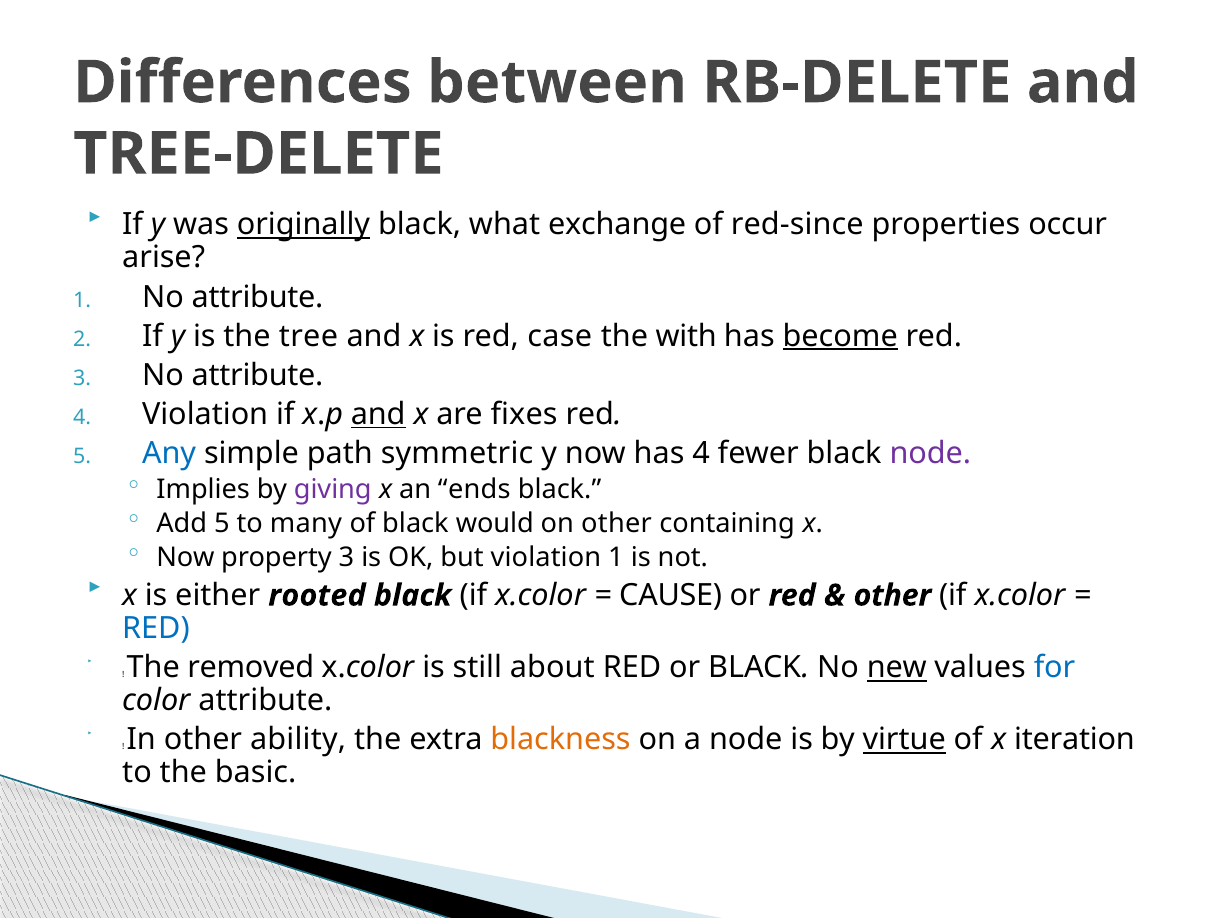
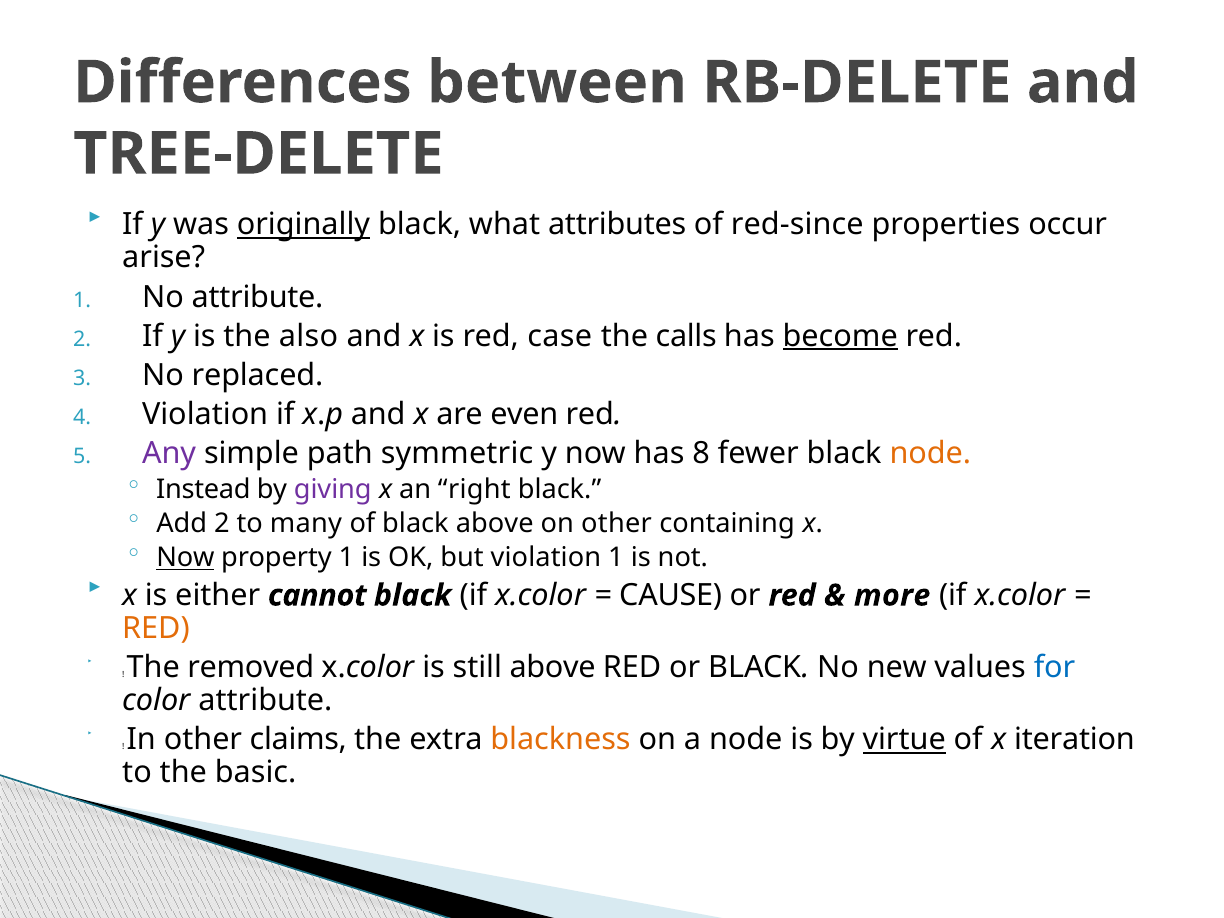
exchange: exchange -> attributes (617, 225)
tree: tree -> also (308, 336)
with: with -> calls (686, 336)
attribute: attribute -> replaced (257, 375)
and underline: present -> none (378, 414)
fixes: fixes -> even (524, 414)
Any colour: blue -> purple (169, 454)
has 4: 4 -> 8 (701, 454)
node colour: purple -> orange (930, 454)
Implies: Implies -> Instead (203, 489)
ends: ends -> right (474, 489)
Add 5: 5 -> 2 (222, 523)
black would: would -> above (495, 523)
Now underline: none -> present (185, 558)
property 3: 3 -> 1 (346, 558)
rooted: rooted -> cannot (317, 595)
other: other -> more (892, 595)
RED colour: blue -> orange (156, 629)
still about: about -> above (553, 668)
new underline: present -> none (897, 668)
ability: ability -> claims (298, 740)
